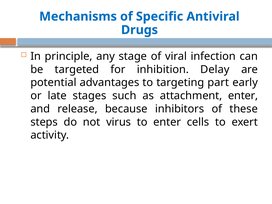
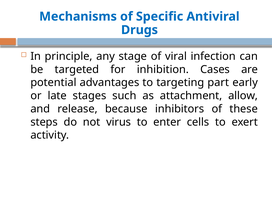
Delay: Delay -> Cases (215, 69)
attachment enter: enter -> allow (243, 96)
